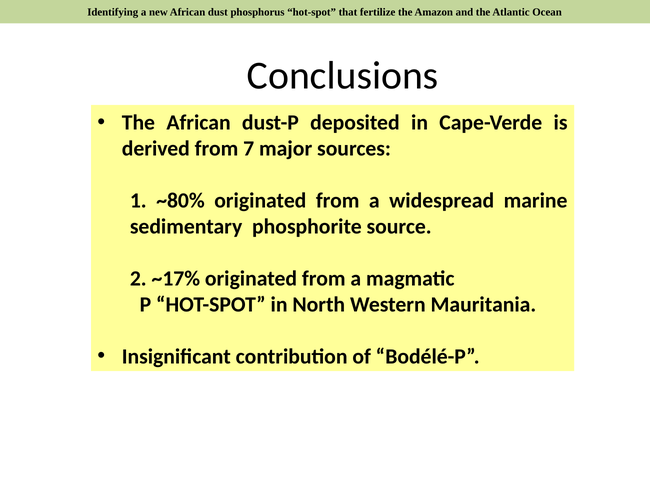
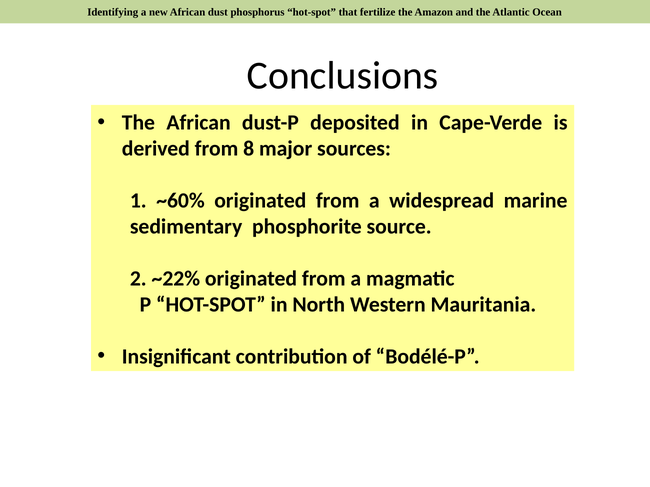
7: 7 -> 8 (249, 149)
~80%: ~80% -> ~60% (181, 201)
~17%: ~17% -> ~22% (176, 279)
